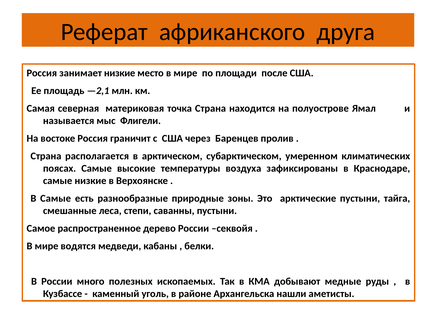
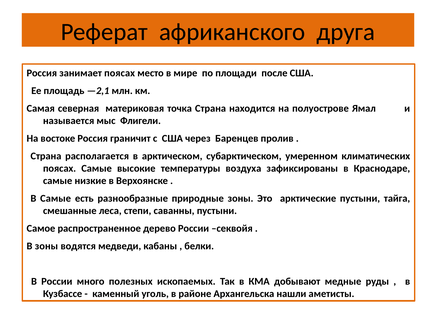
занимает низкие: низкие -> поясах (120, 73)
мире: мире -> зоны (46, 246)
